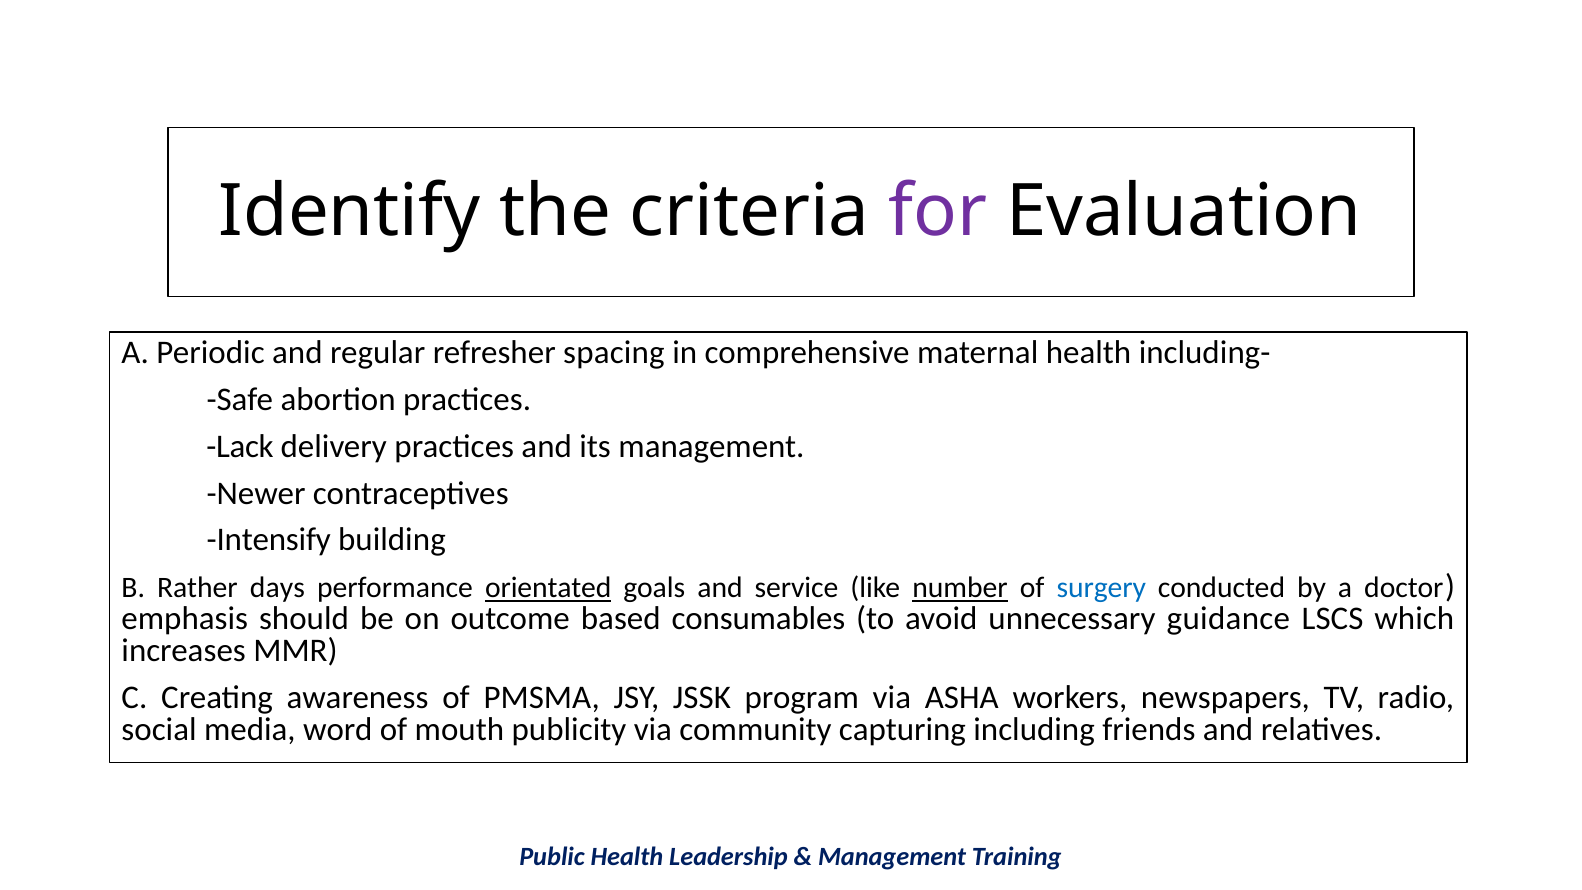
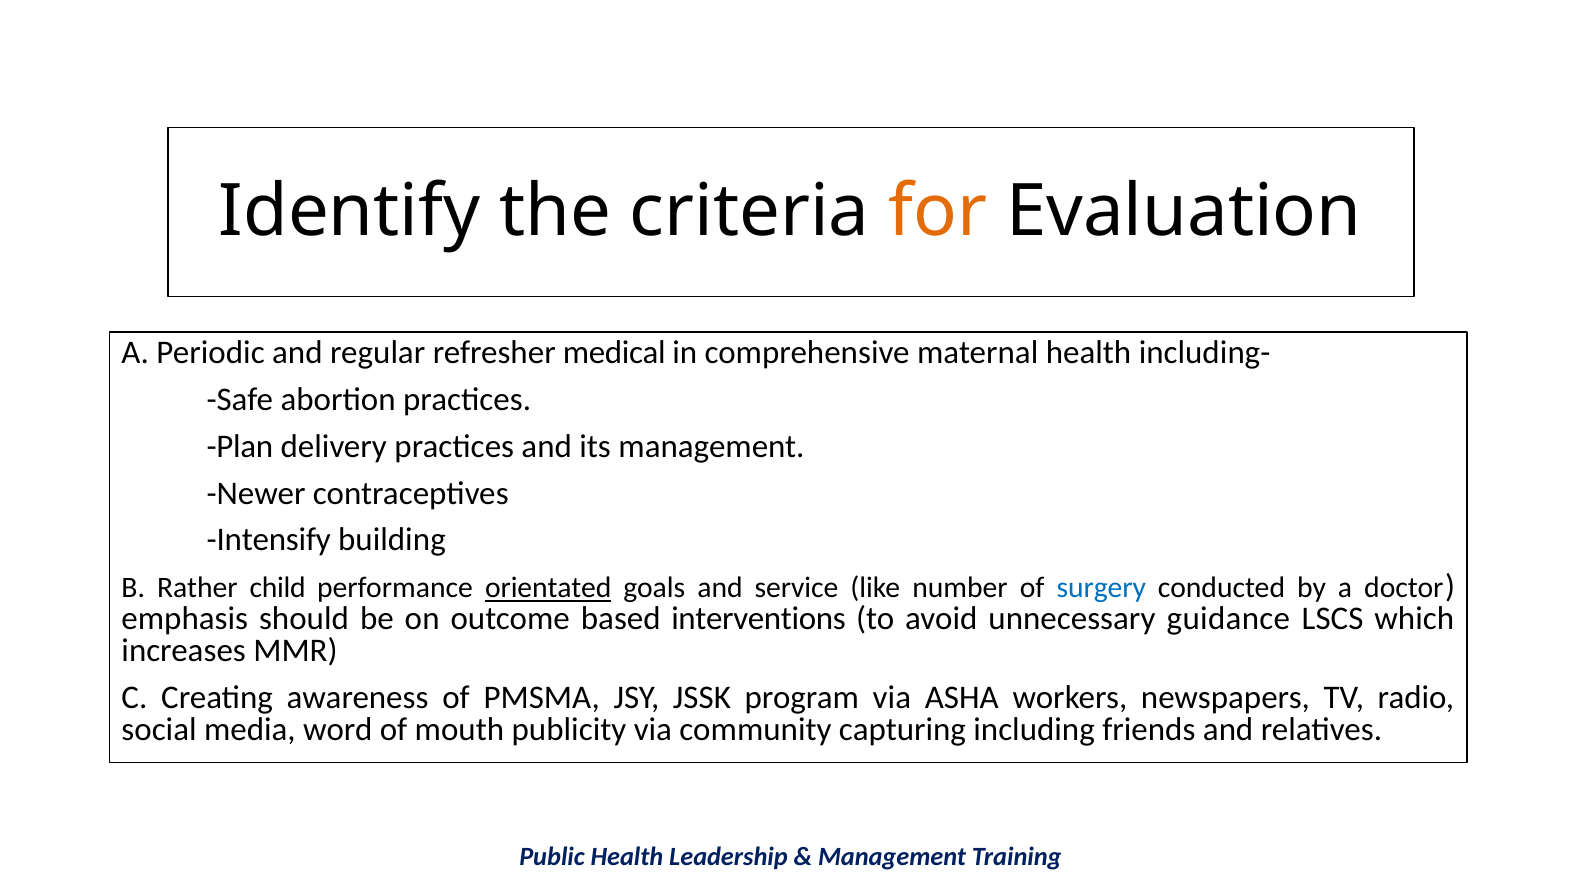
for colour: purple -> orange (938, 212)
spacing: spacing -> medical (614, 352)
Lack: Lack -> Plan (240, 446)
days: days -> child (278, 588)
number underline: present -> none (960, 588)
consumables: consumables -> interventions (759, 619)
